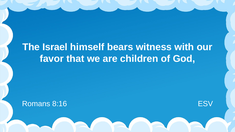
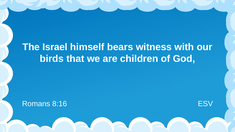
favor: favor -> birds (52, 59)
